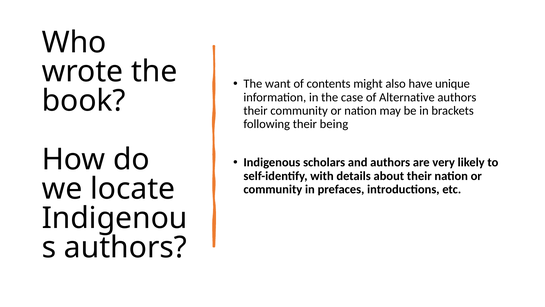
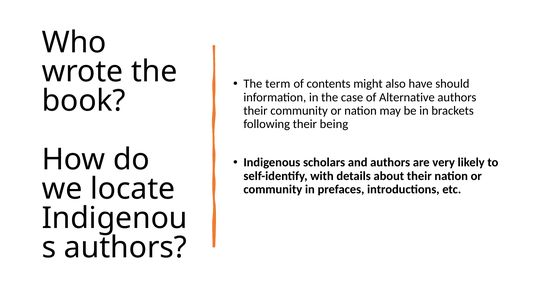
want: want -> term (278, 84)
unique: unique -> should (452, 84)
